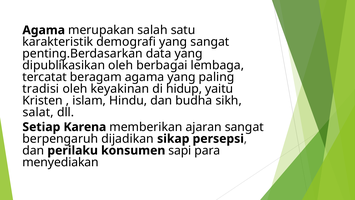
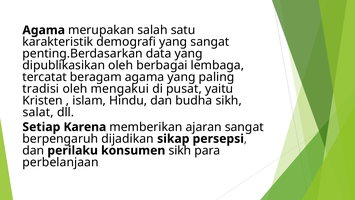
keyakinan: keyakinan -> mengakui (120, 89)
hidup: hidup -> pusat (184, 89)
konsumen sapi: sapi -> sikh (180, 150)
menyediakan: menyediakan -> perbelanjaan (61, 162)
